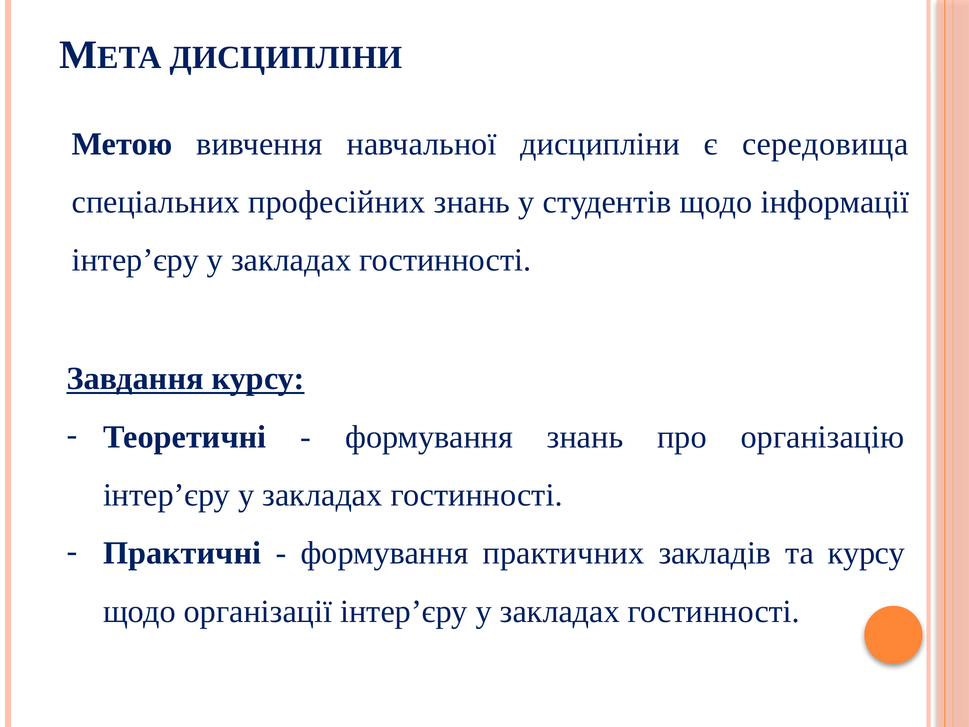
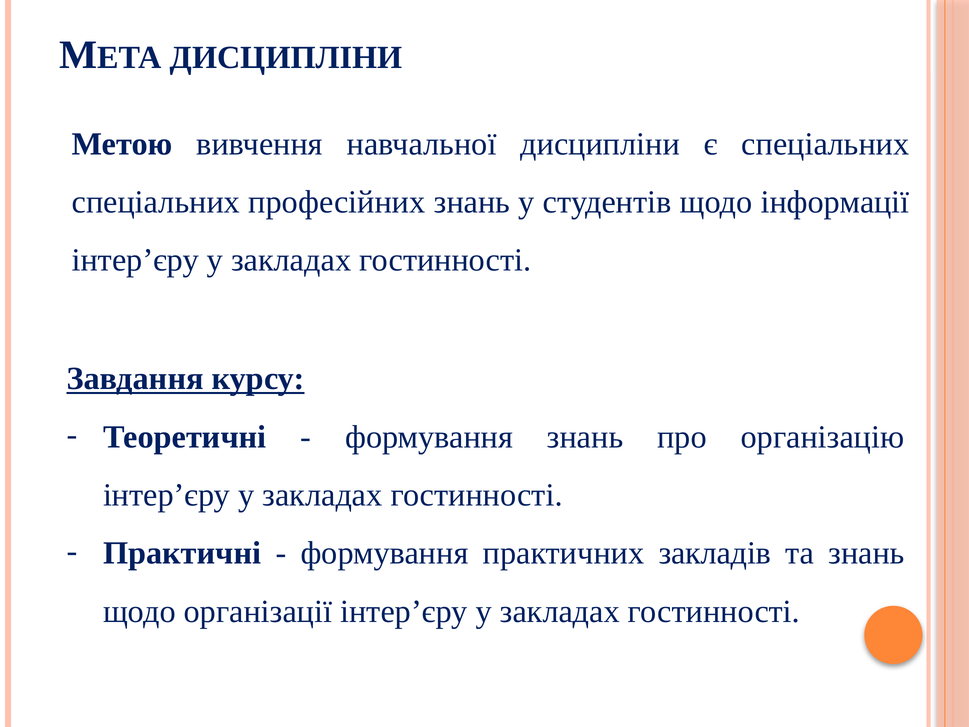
є середовища: середовища -> спеціальних (825, 144)
та курсу: курсу -> знань (866, 553)
